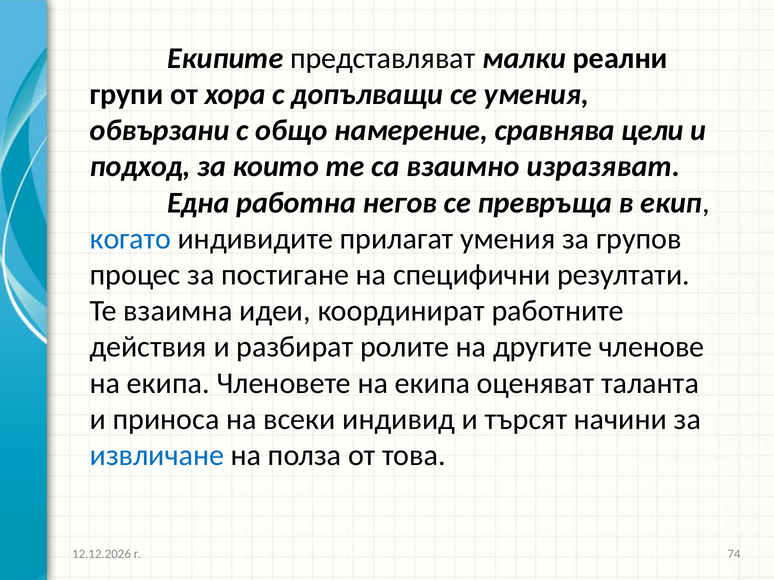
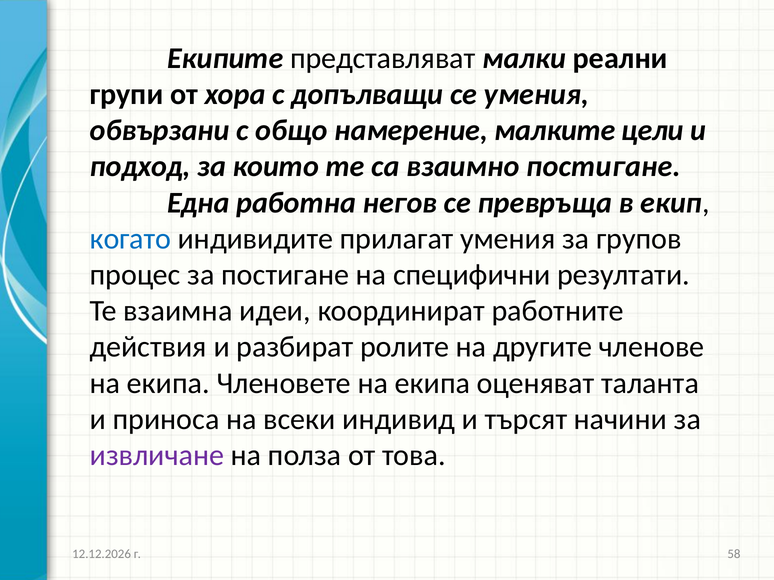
сравнява: сравнява -> малките (555, 130)
взаимно изразяват: изразяват -> постигане (604, 167)
извличане colour: blue -> purple (157, 456)
74: 74 -> 58 (734, 554)
